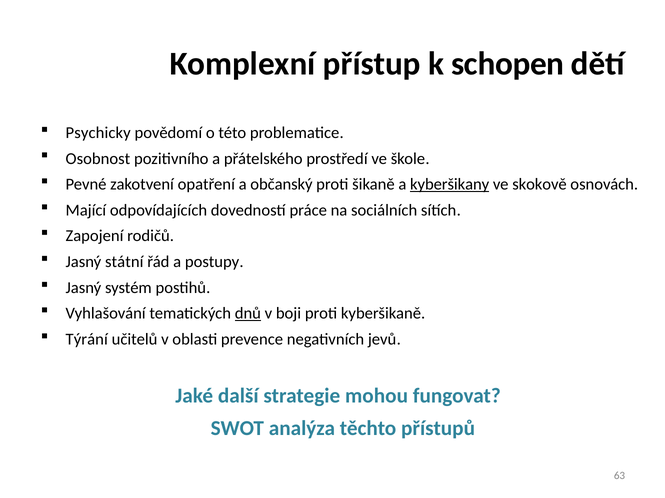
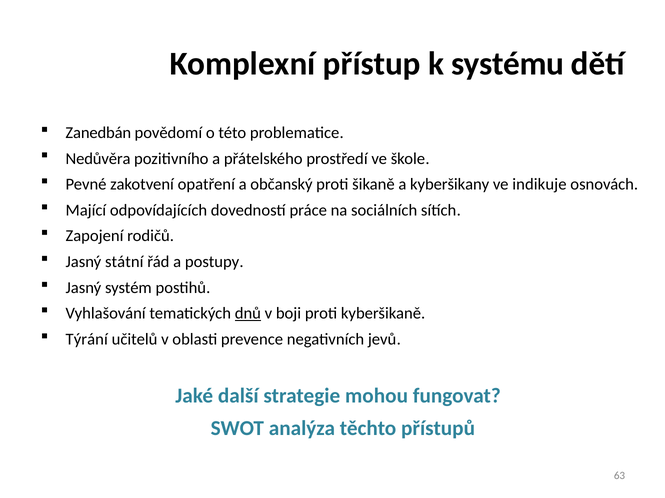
schopen: schopen -> systému (508, 64)
Psychicky: Psychicky -> Zanedbán (98, 133)
Osobnost: Osobnost -> Nedůvěra (98, 159)
kyberšikany underline: present -> none (450, 185)
skokově: skokově -> indikuje (539, 185)
